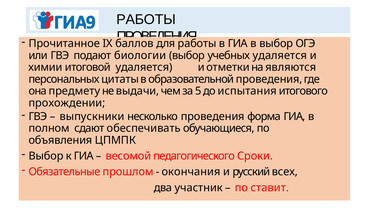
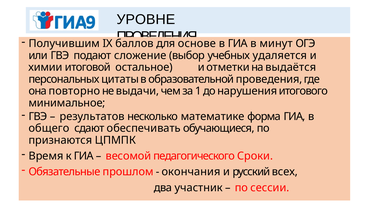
РАБОТЫ: РАБОТЫ -> УРОВНЕ (146, 19)
Прочитанное: Прочитанное -> Получившим (64, 43)
для работы: работы -> основе (197, 43)
в выбор: выбор -> минут (276, 43)
биологии: биологии -> сложение (140, 55)
итоговой удаляется: удаляется -> остальное (144, 67)
являются: являются -> выдаётся (291, 67)
предмету: предмету -> повторно (74, 91)
5: 5 -> 1 (198, 91)
испытания: испытания -> нарушения (247, 91)
прохождении: прохождении -> минимальное (67, 103)
выпускники: выпускники -> результатов (92, 116)
несколько проведения: проведения -> математике (213, 116)
полном: полном -> общего (49, 128)
объявления: объявления -> признаются (60, 140)
Выбор: Выбор -> Время (46, 156)
ставит: ставит -> сессии (270, 187)
